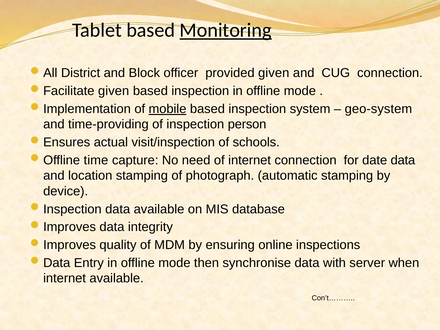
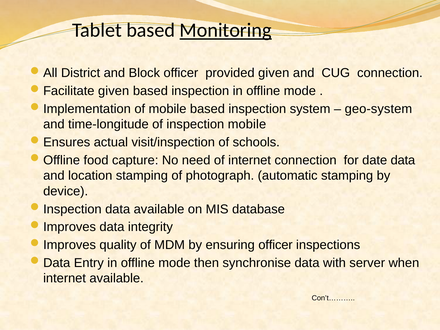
mobile underline: present -> none (168, 109)
time-providing: time-providing -> time-longitude (108, 124)
inspection person: person -> mobile (247, 124)
time: time -> food (96, 160)
ensuring online: online -> officer (276, 245)
